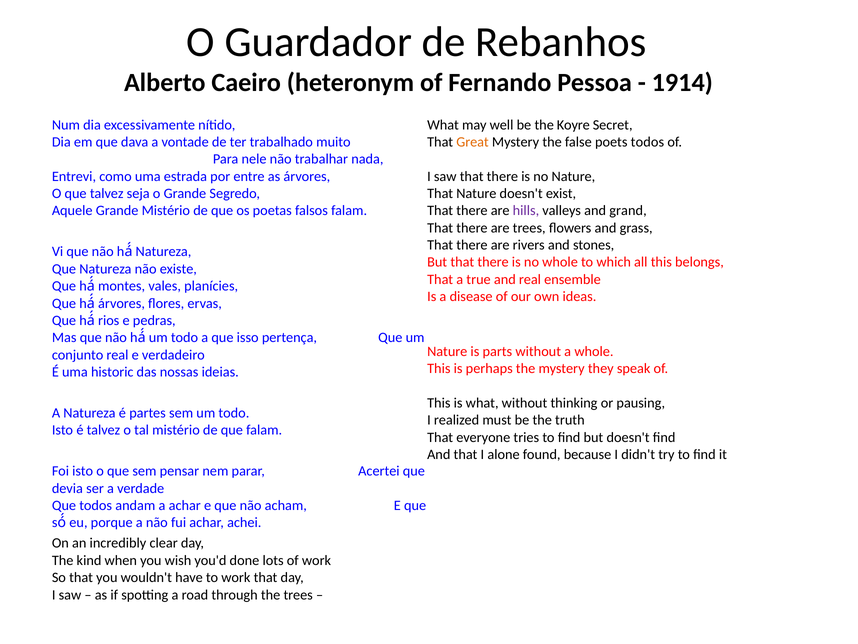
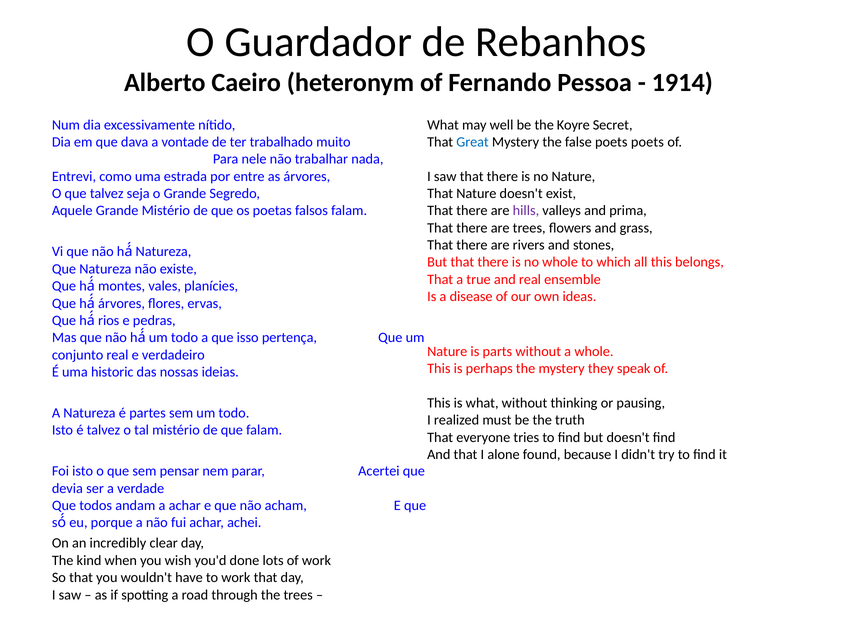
Great colour: orange -> blue (473, 142)
poets todos: todos -> poets (647, 142)
grand: grand -> prima (628, 211)
